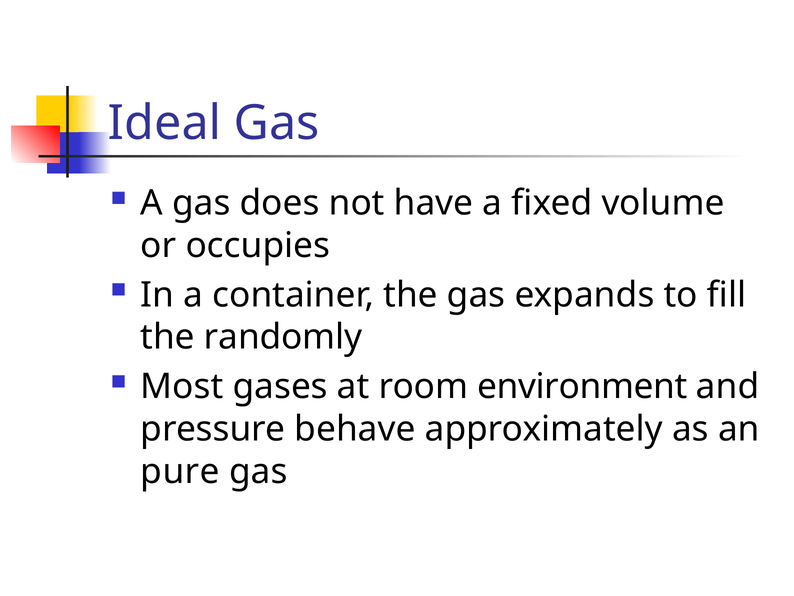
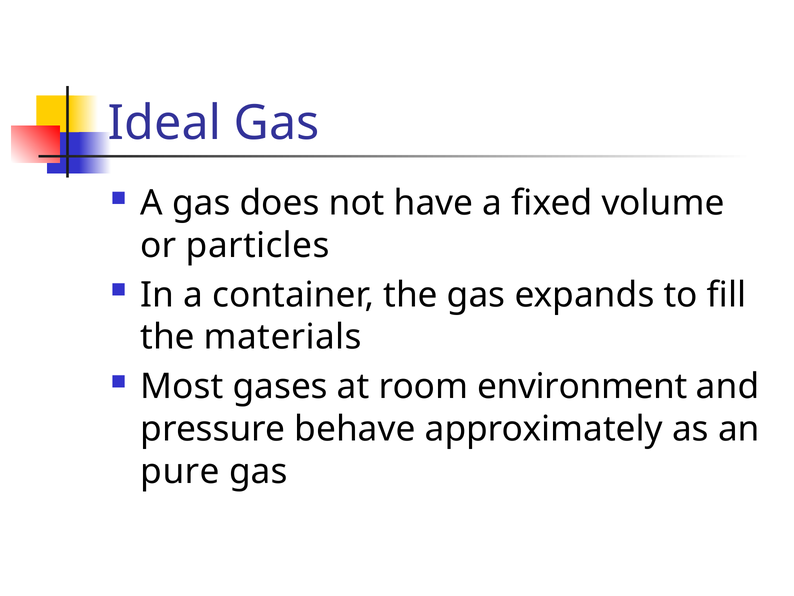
occupies: occupies -> particles (258, 245)
randomly: randomly -> materials (283, 337)
